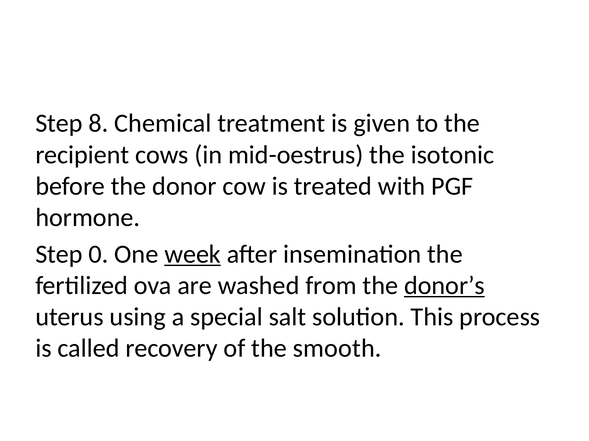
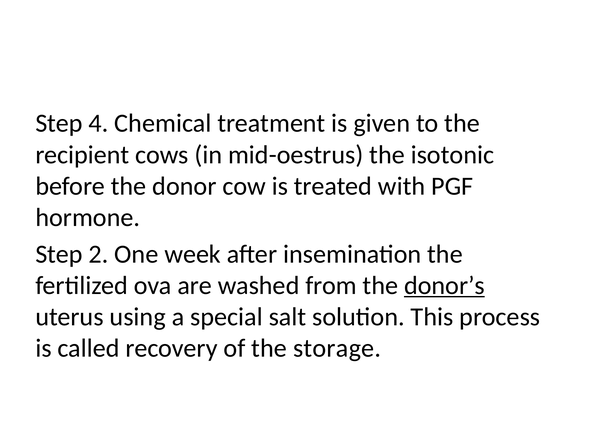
8: 8 -> 4 (98, 124)
0: 0 -> 2 (98, 254)
week underline: present -> none (193, 254)
smooth: smooth -> storage (337, 349)
